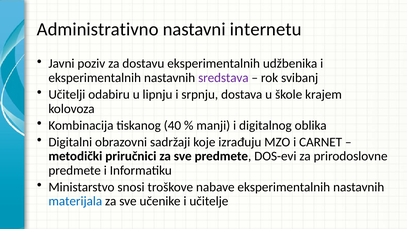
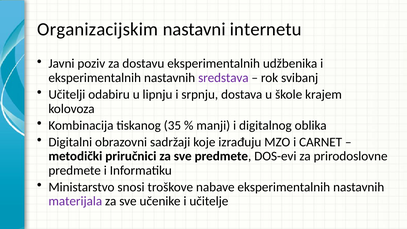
Administrativno: Administrativno -> Organizacijskim (98, 29)
40: 40 -> 35 (172, 125)
materijala colour: blue -> purple (75, 201)
